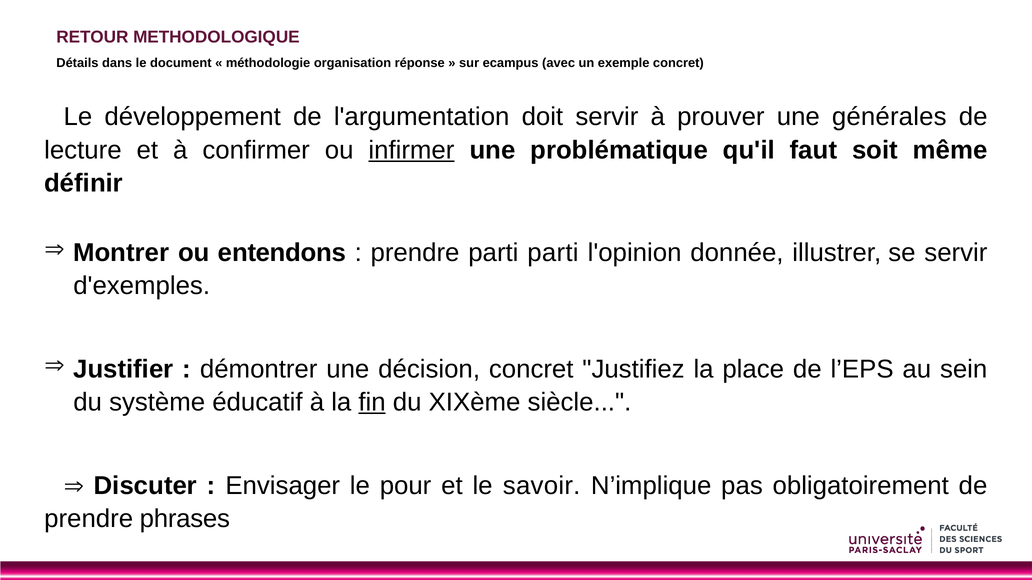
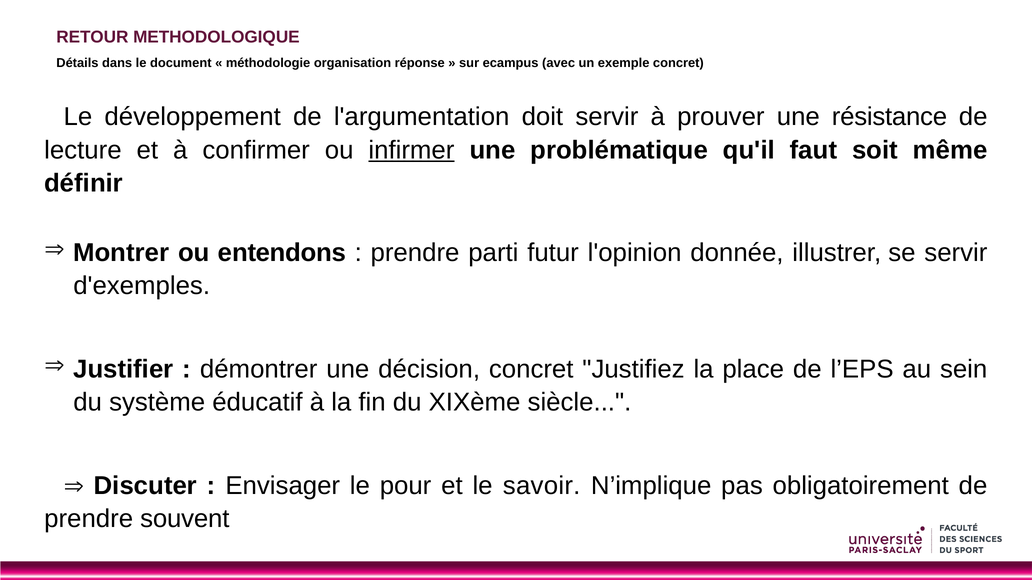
générales: générales -> résistance (889, 117)
parti parti: parti -> futur (553, 253)
fin underline: present -> none (372, 403)
phrases: phrases -> souvent (185, 519)
